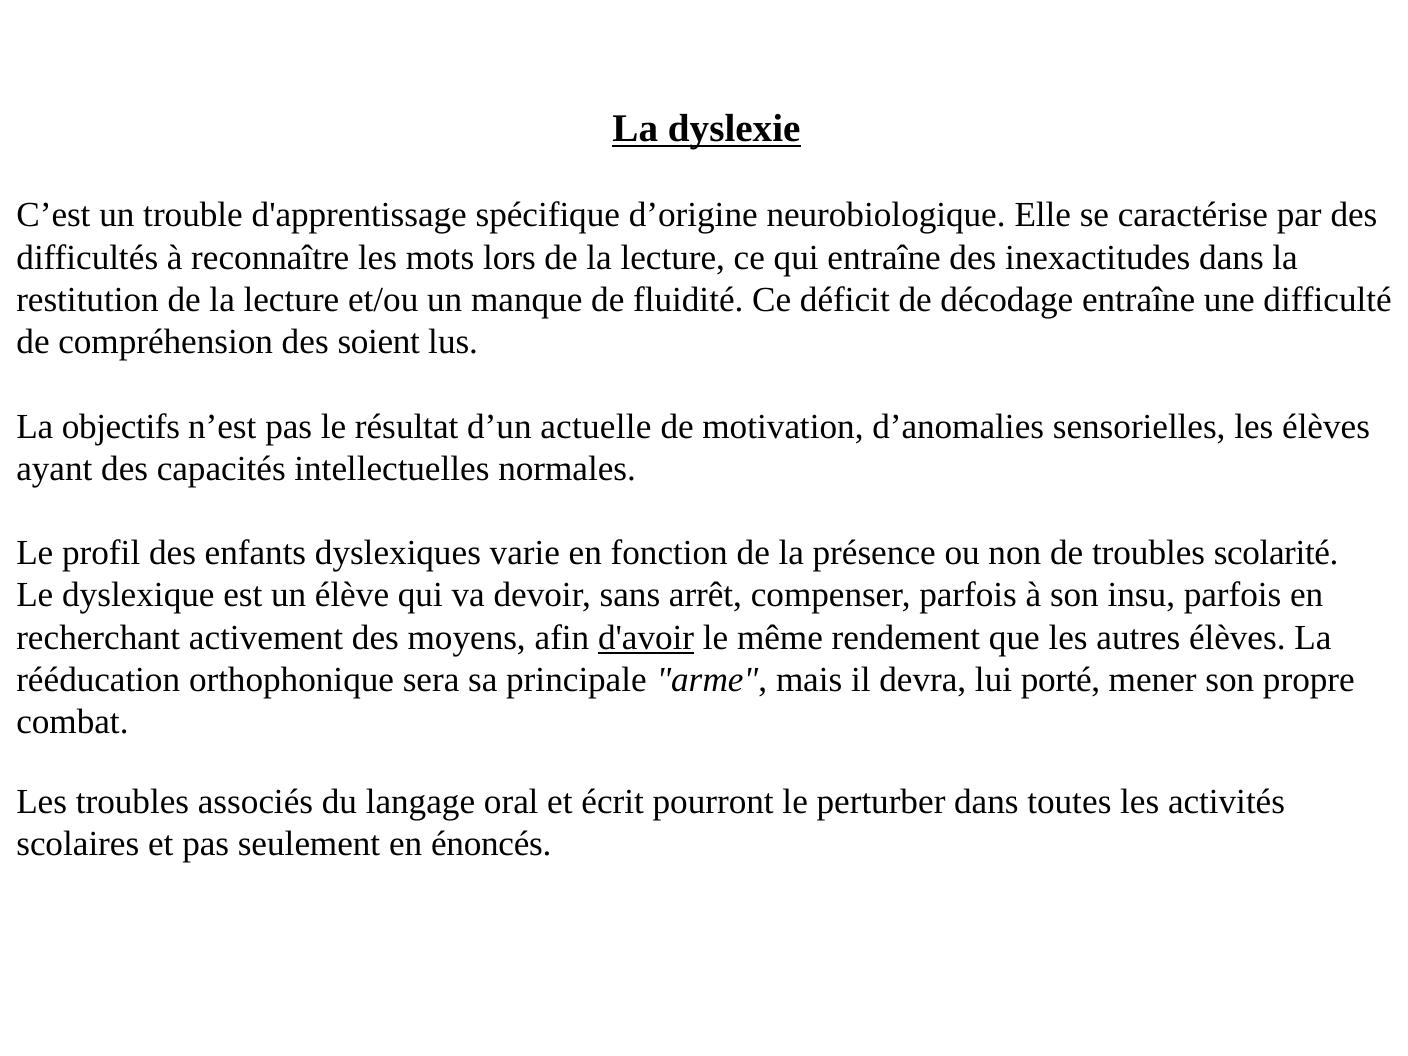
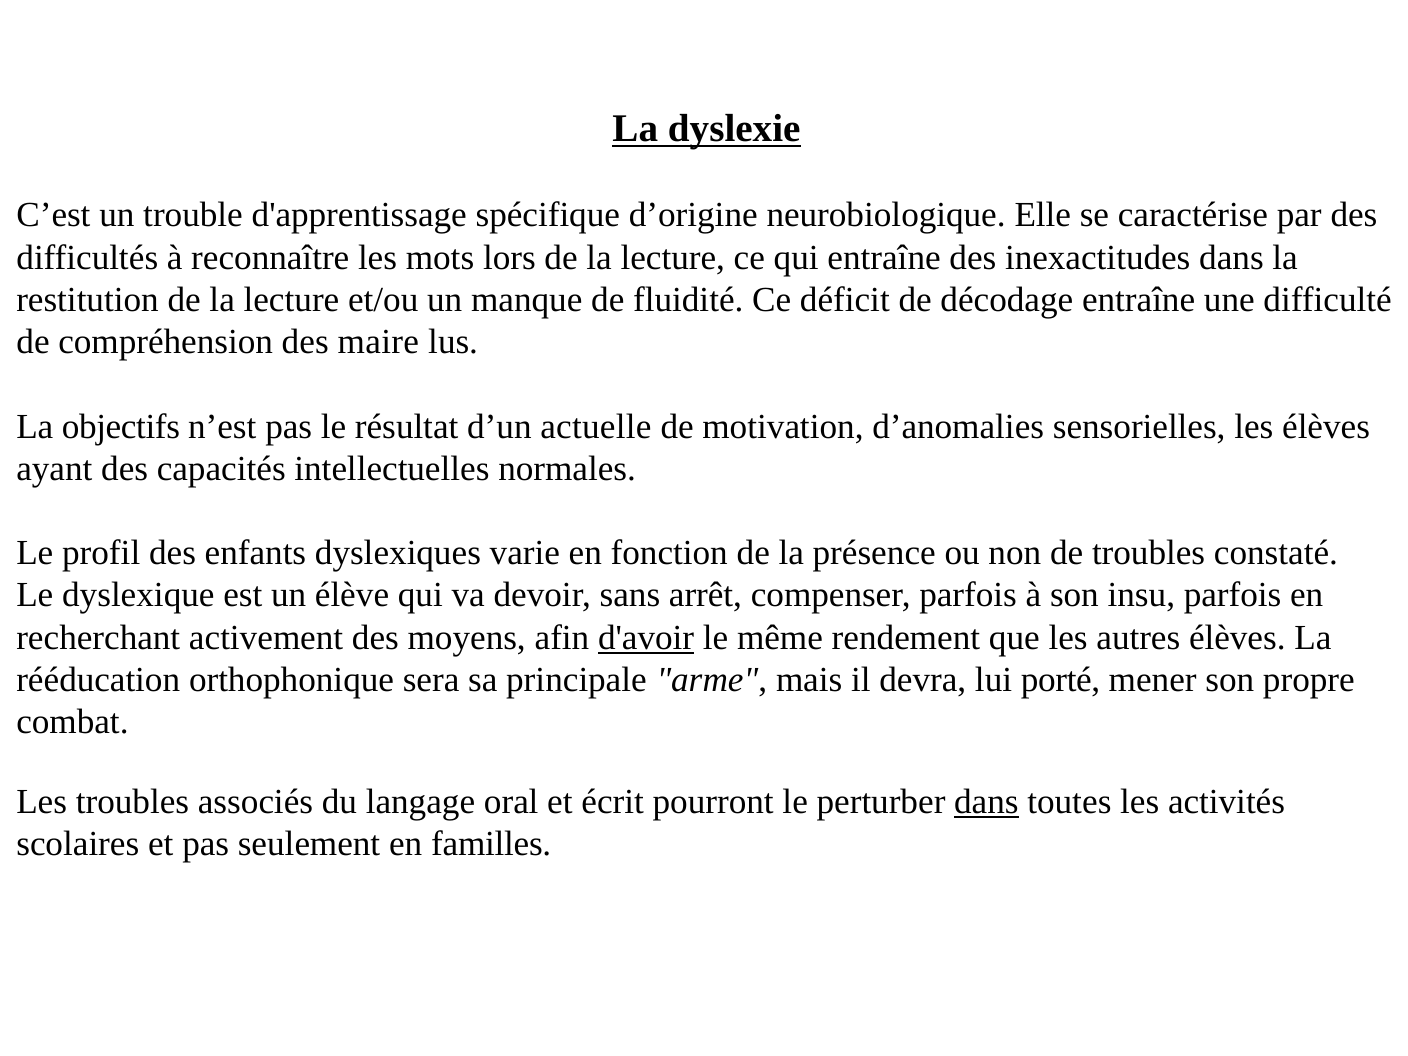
soient: soient -> maire (378, 342)
scolarité: scolarité -> constaté (1276, 553)
dans underline: none -> present (986, 802)
énoncés: énoncés -> familles (491, 844)
